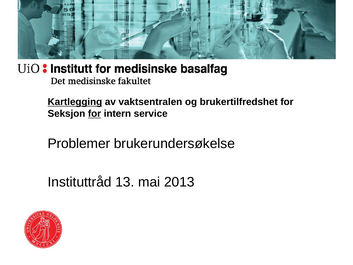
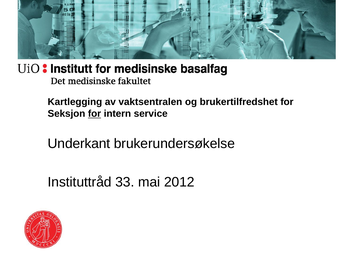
Kartlegging underline: present -> none (75, 102)
Problemer: Problemer -> Underkant (79, 143)
13: 13 -> 33 (125, 182)
2013: 2013 -> 2012 (179, 182)
